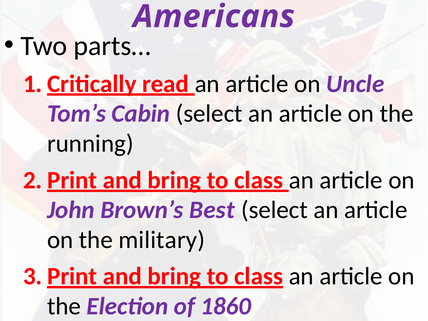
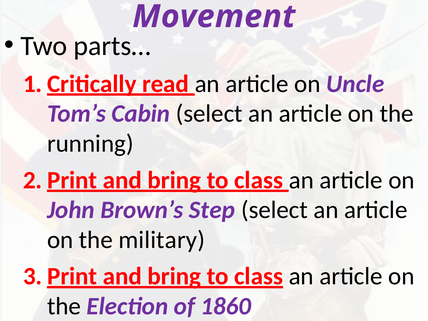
Americans: Americans -> Movement (214, 17)
Best: Best -> Step (212, 210)
